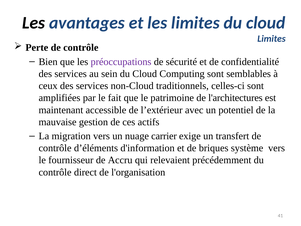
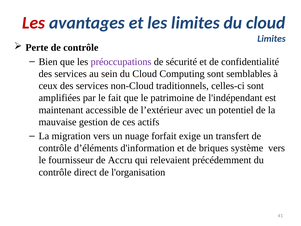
Les colour: black -> red (34, 23)
l'architectures: l'architectures -> l'indépendant (235, 98)
carrier: carrier -> forfait (164, 136)
